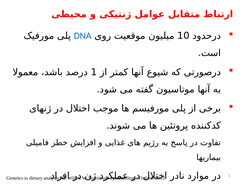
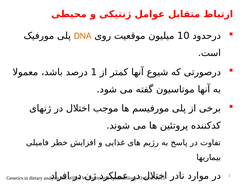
DNA colour: blue -> orange (83, 36)
